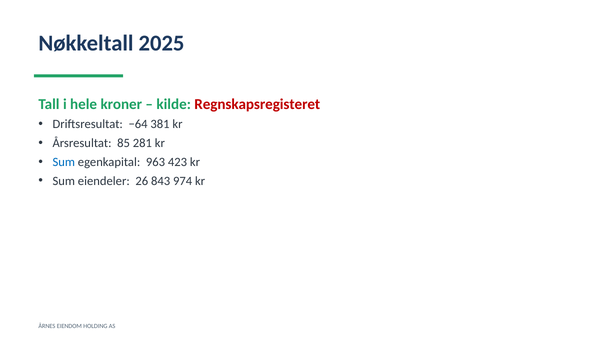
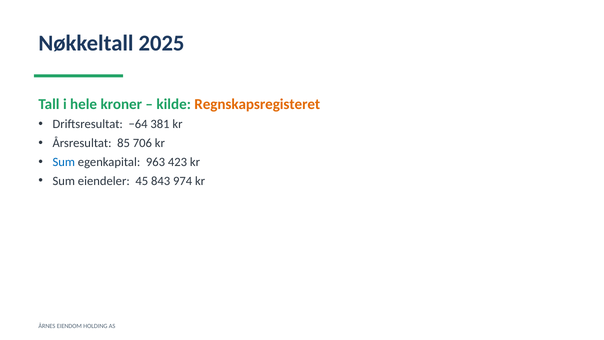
Regnskapsregisteret colour: red -> orange (257, 104)
281: 281 -> 706 (142, 143)
26: 26 -> 45 (142, 181)
